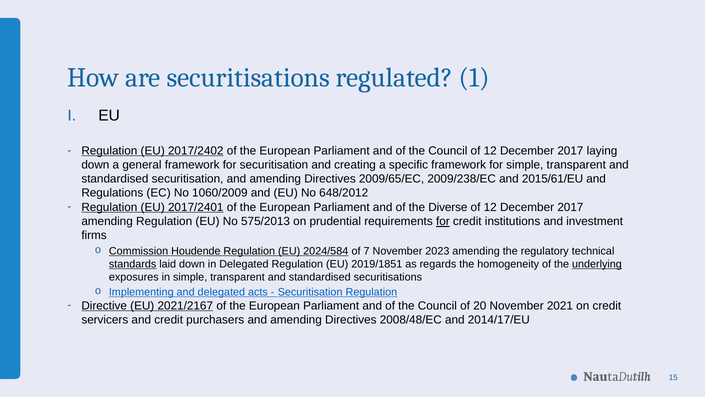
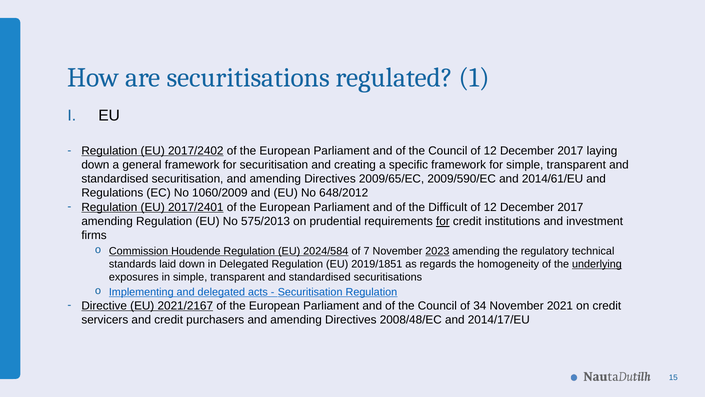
2009/238/EC: 2009/238/EC -> 2009/590/EC (462, 179)
2015/61/EU: 2015/61/EU -> 2014/61/EU (553, 179)
Diverse: Diverse -> Difficult (448, 207)
2023 underline: none -> present (437, 251)
standards underline: present -> none (133, 264)
20: 20 -> 34 (480, 305)
